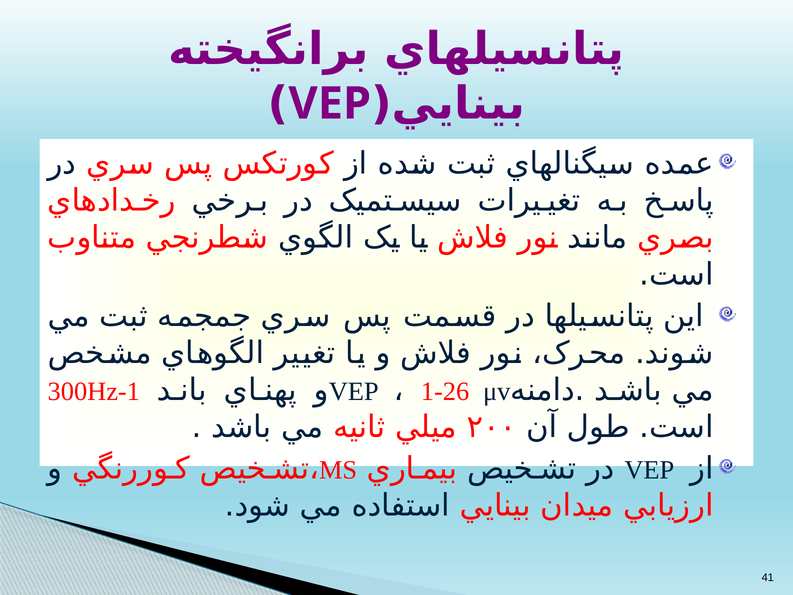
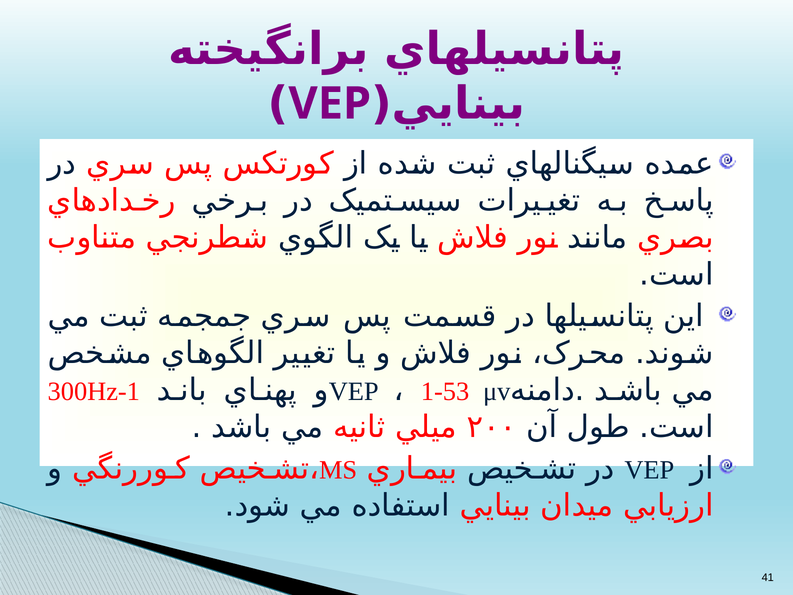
1-26: 1-26 -> 1-53 (445, 391)
